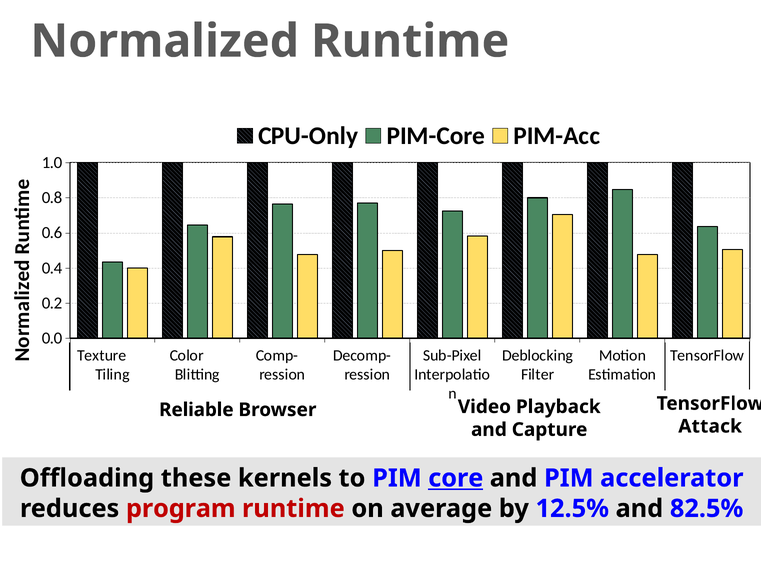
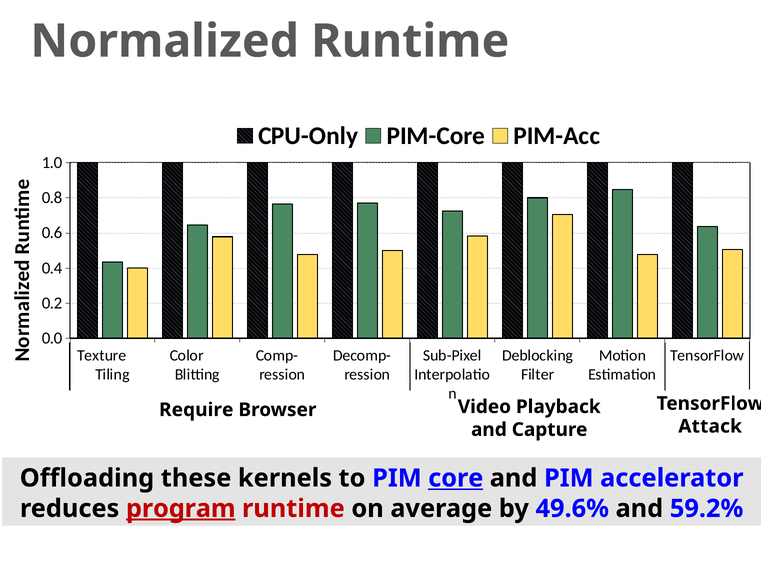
Reliable: Reliable -> Require (196, 410)
program underline: none -> present (181, 508)
12.5%: 12.5% -> 49.6% (572, 508)
82.5%: 82.5% -> 59.2% (707, 508)
